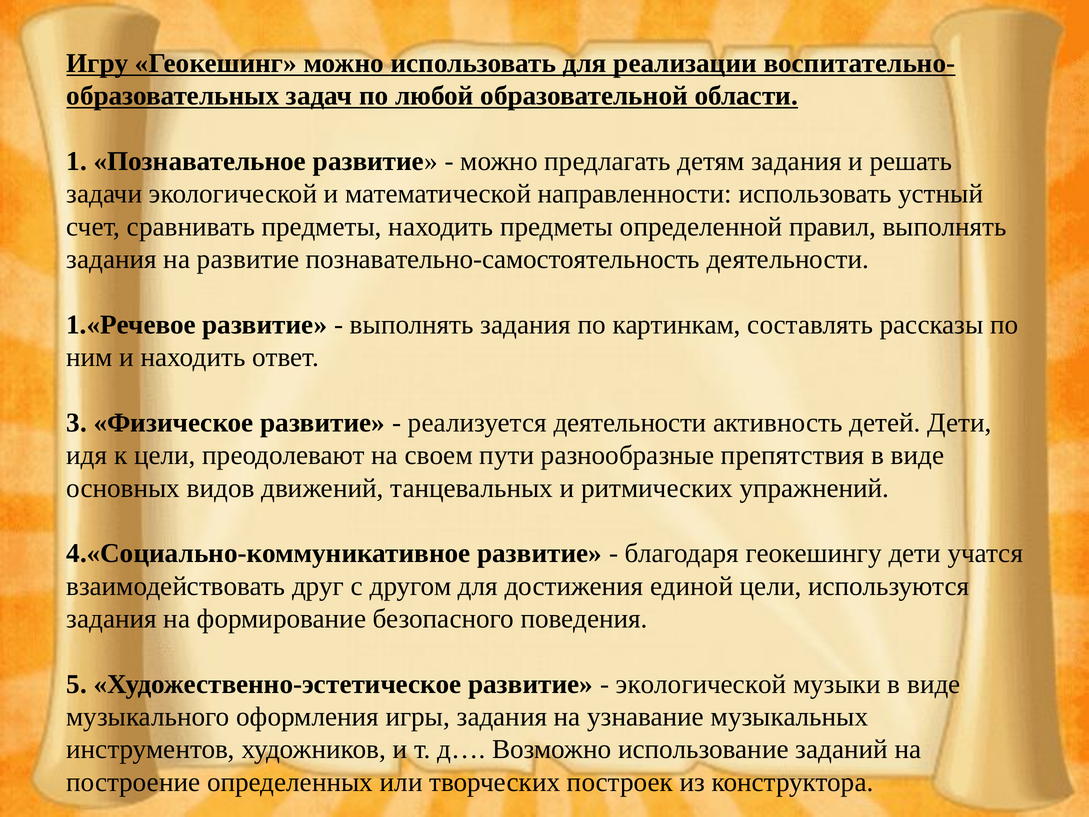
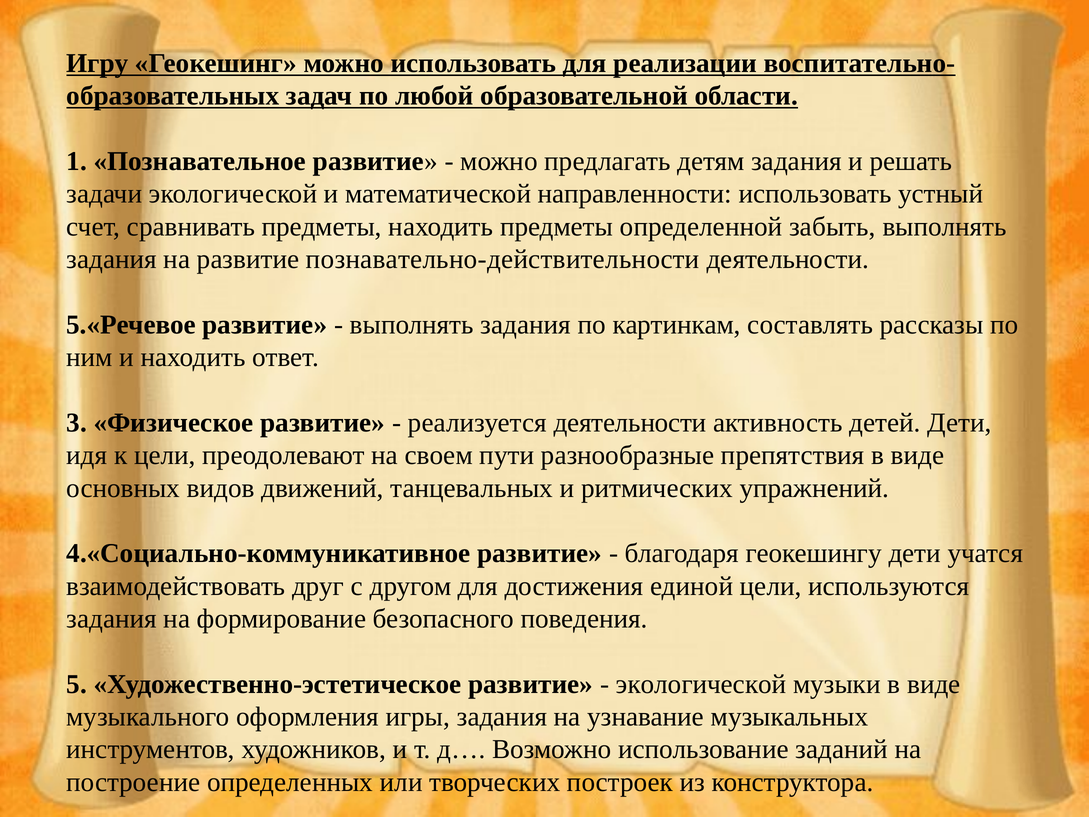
правил: правил -> забыть (832, 227)
познавательно-самостоятельность: познавательно-самостоятельность -> познавательно-действительности (503, 259)
1.«Речевое: 1.«Речевое -> 5.«Речевое (131, 325)
